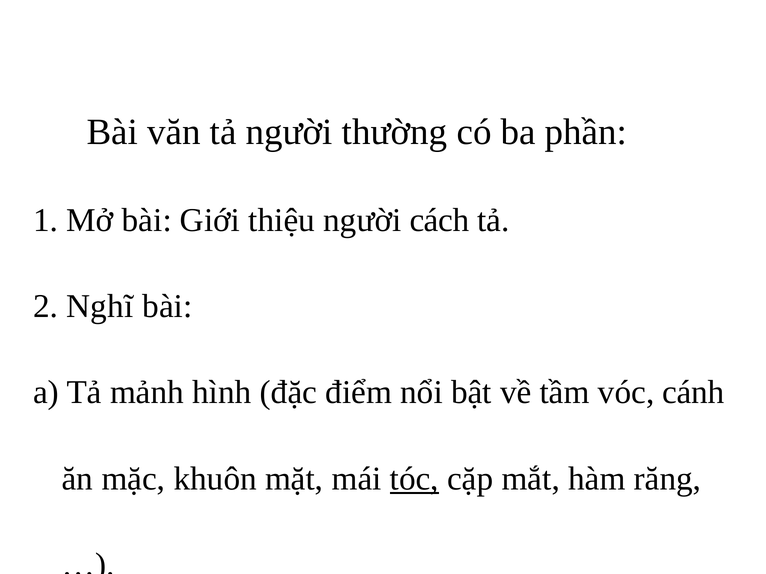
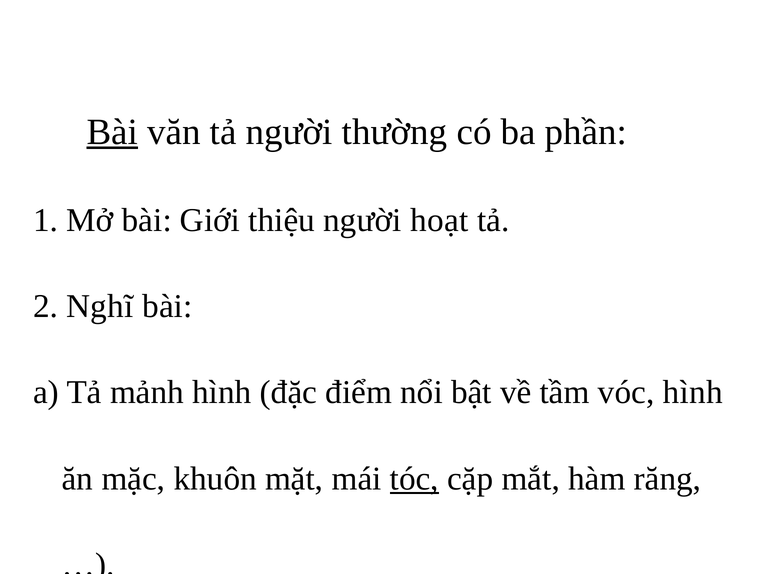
Bài underline: none -> present (112, 132)
người cách: cách -> hoạt (439, 220)
vóc cánh: cánh -> hình (693, 393)
